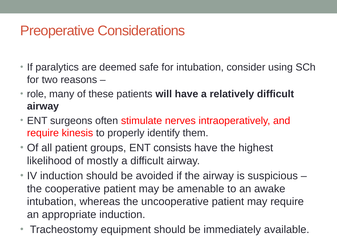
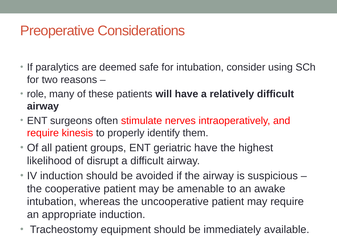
consists: consists -> geriatric (172, 148)
mostly: mostly -> disrupt (103, 161)
